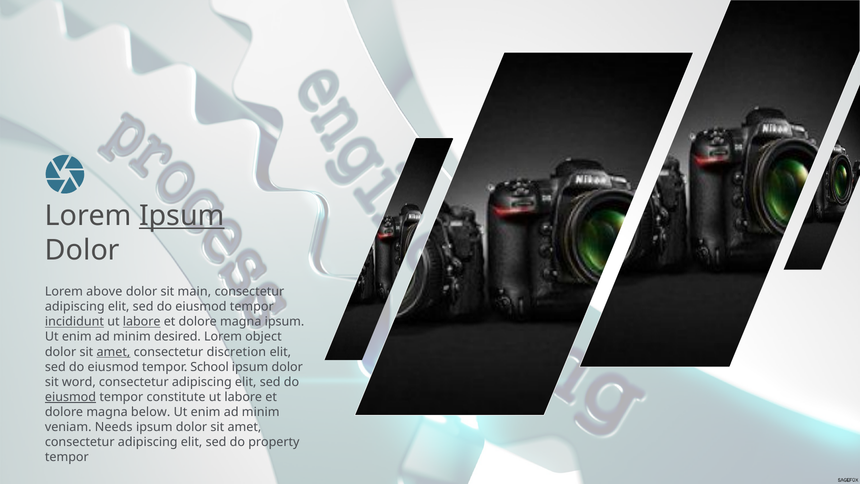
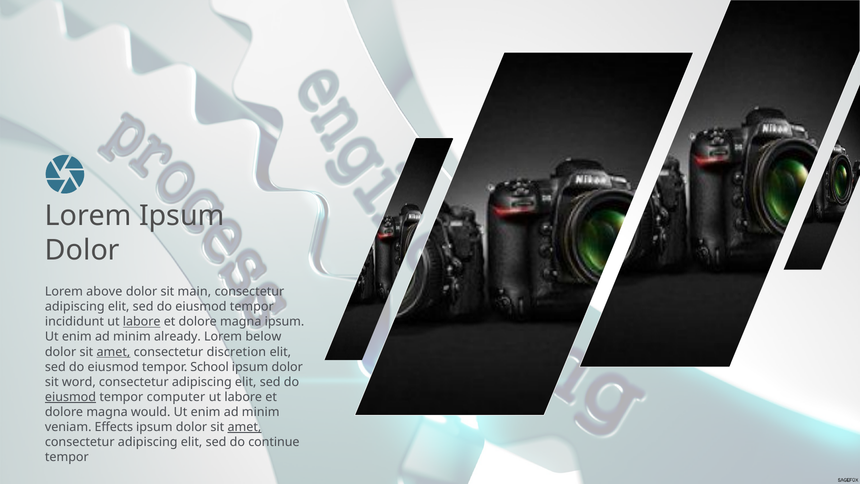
Ipsum underline: present -> none (182, 216)
incididunt underline: present -> none (74, 322)
desired: desired -> already (177, 337)
object: object -> below (263, 337)
constitute: constitute -> computer (176, 397)
below: below -> would (151, 412)
Needs: Needs -> Effects (114, 427)
amet underline: none -> present (244, 427)
property: property -> continue (274, 442)
